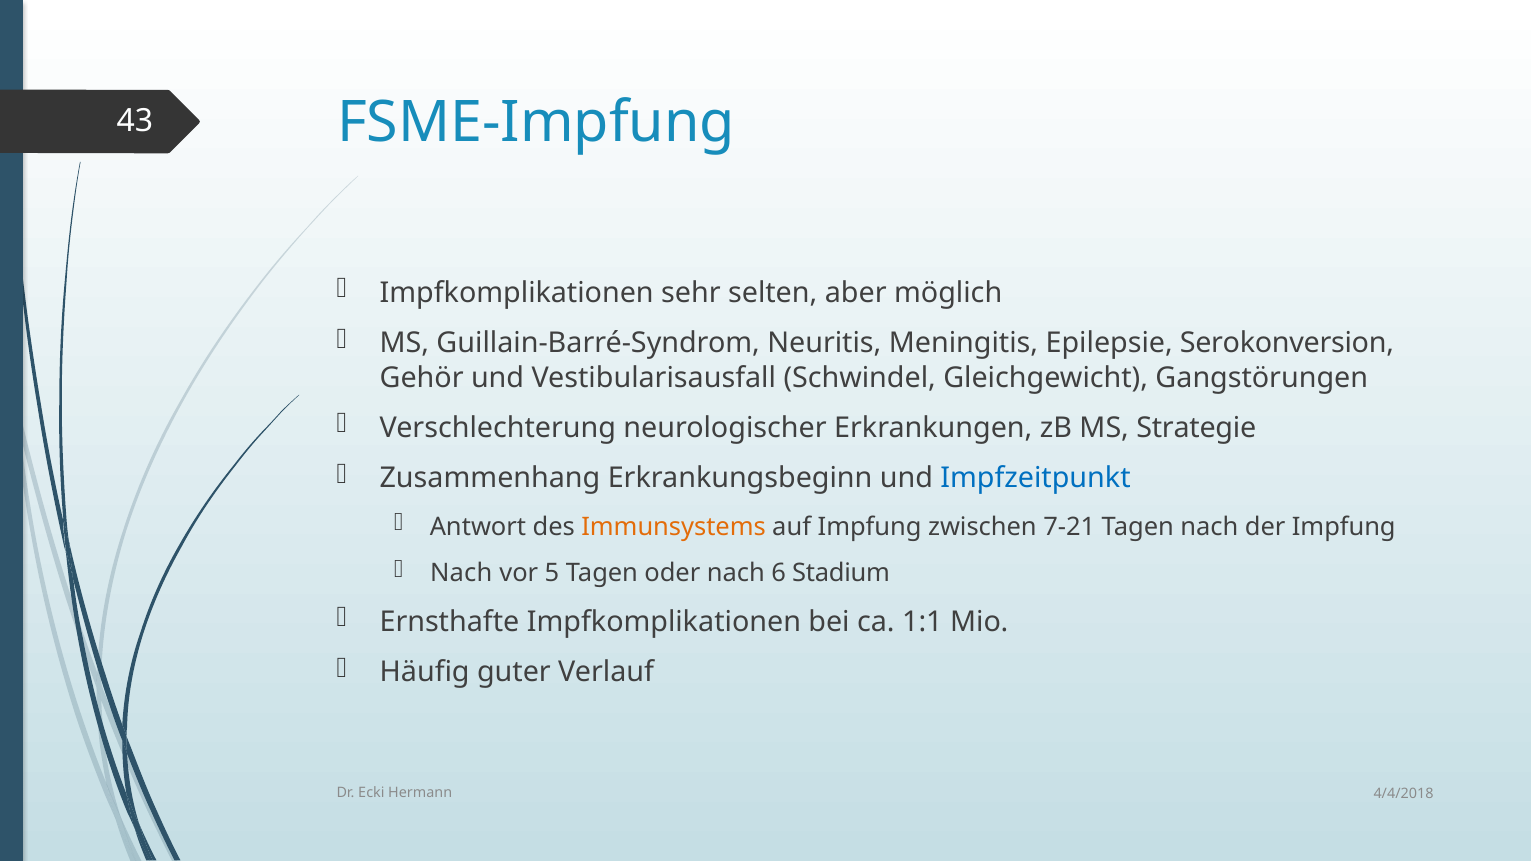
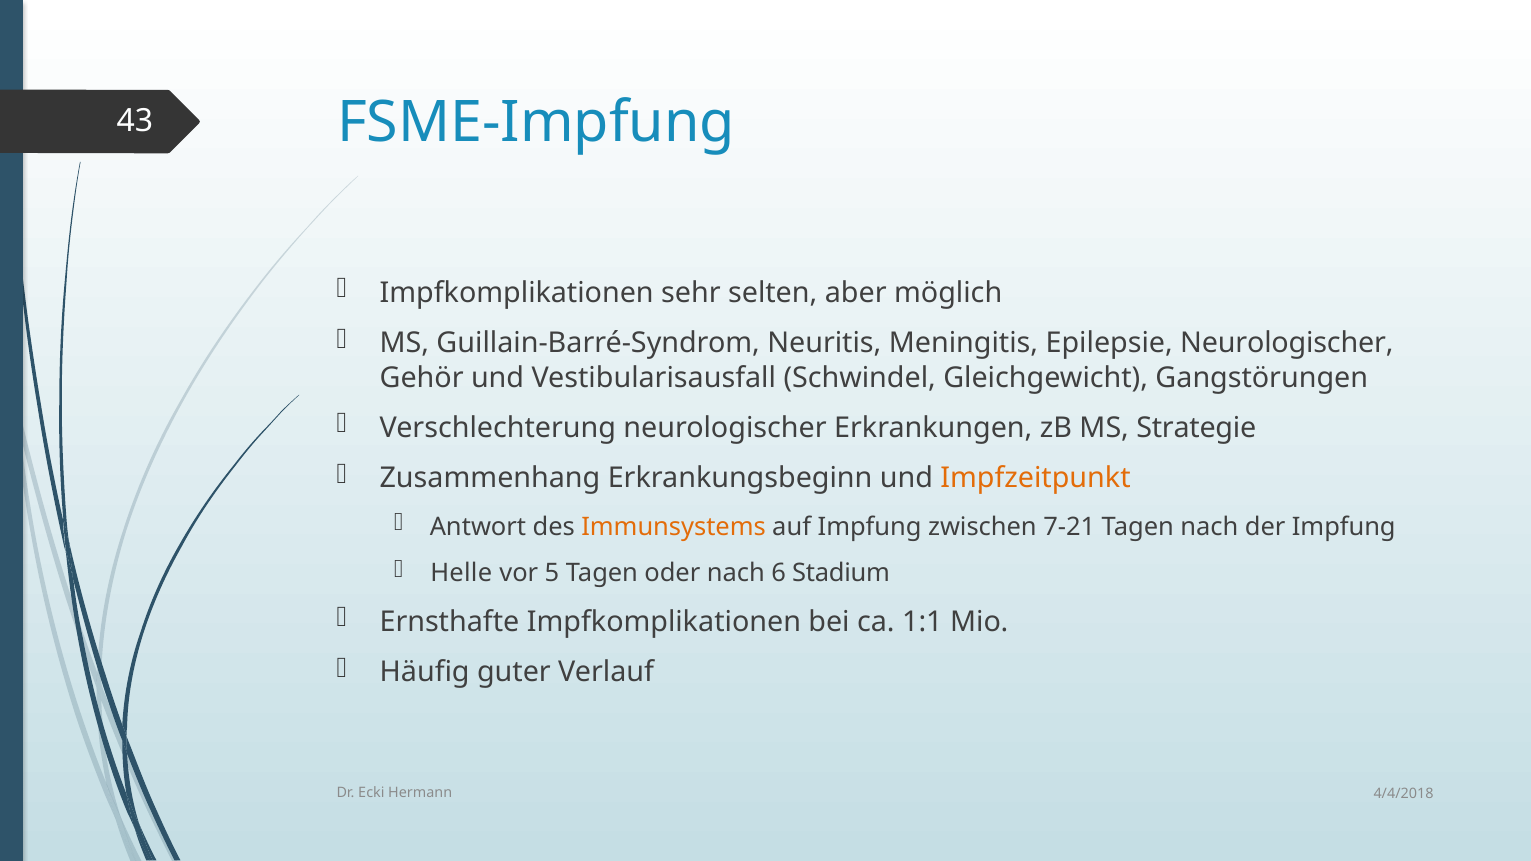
Epilepsie Serokonversion: Serokonversion -> Neurologischer (1287, 343)
Impfzeitpunkt colour: blue -> orange (1036, 479)
Nach: Nach -> Helle (461, 573)
